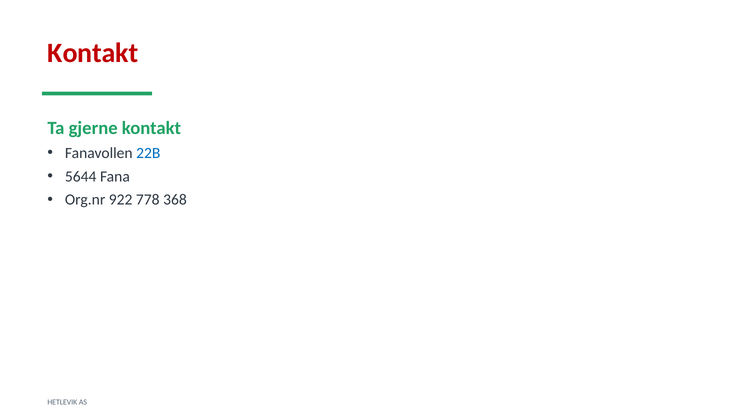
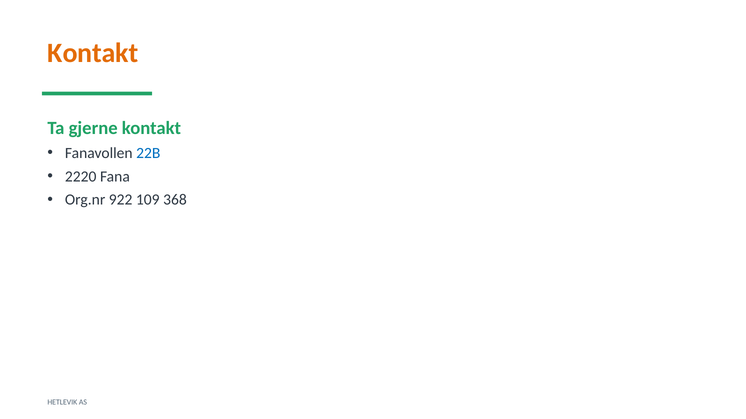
Kontakt colour: red -> orange (93, 53)
5644: 5644 -> 2220 (81, 177)
778: 778 -> 109 (148, 200)
